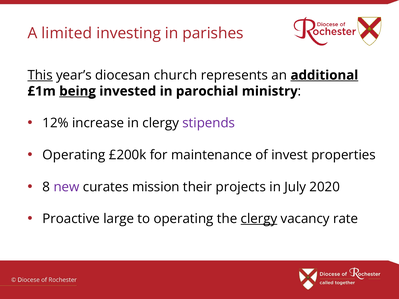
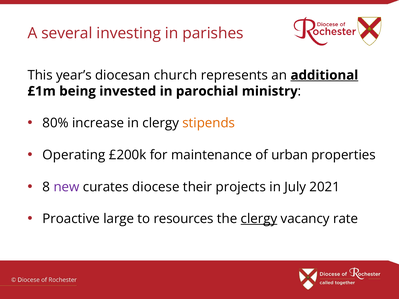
limited: limited -> several (67, 33)
This underline: present -> none (40, 75)
being underline: present -> none (78, 91)
12%: 12% -> 80% (56, 123)
stipends colour: purple -> orange (209, 123)
invest: invest -> urban (290, 155)
mission: mission -> diocese (156, 187)
2020: 2020 -> 2021 (325, 187)
to operating: operating -> resources (184, 219)
